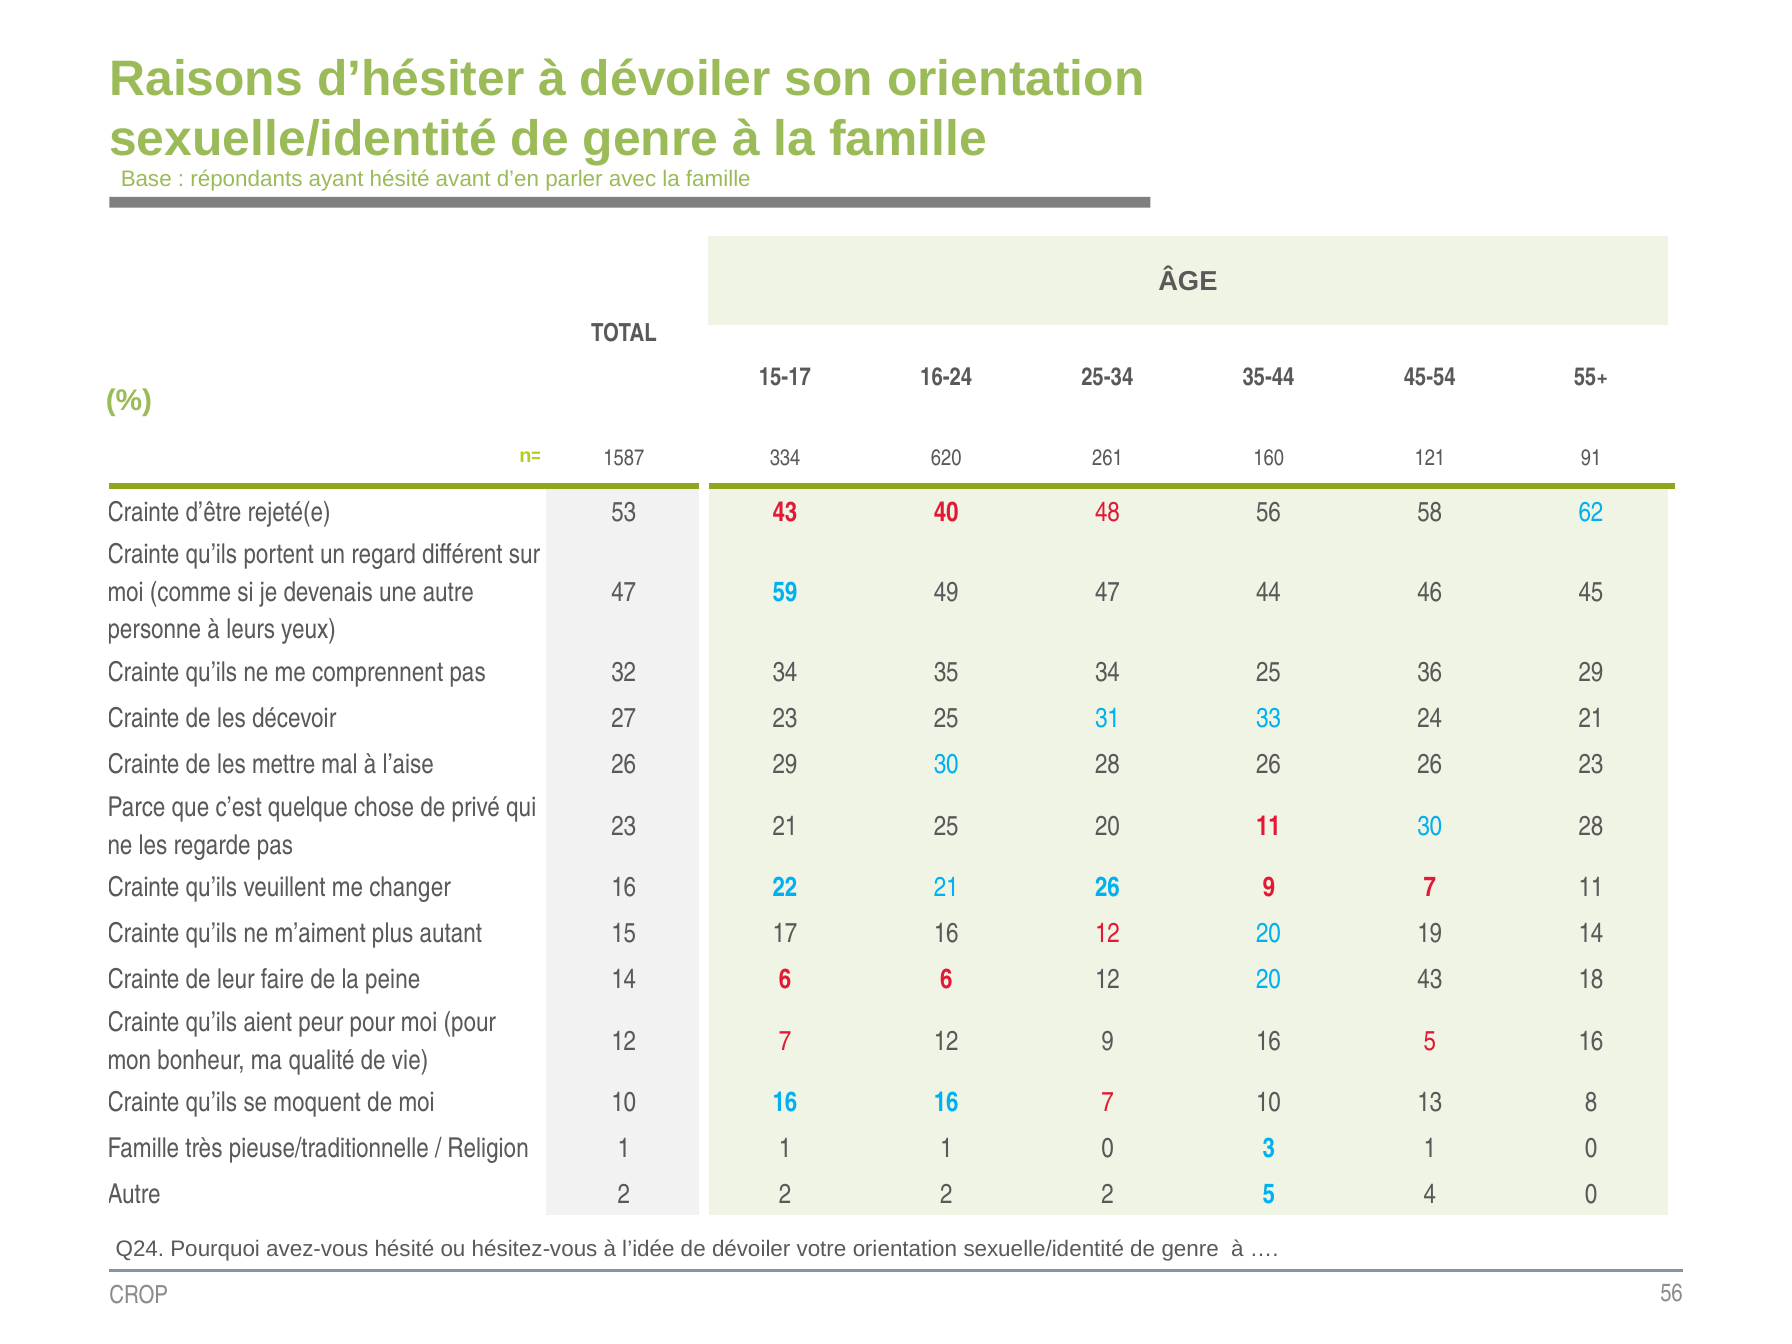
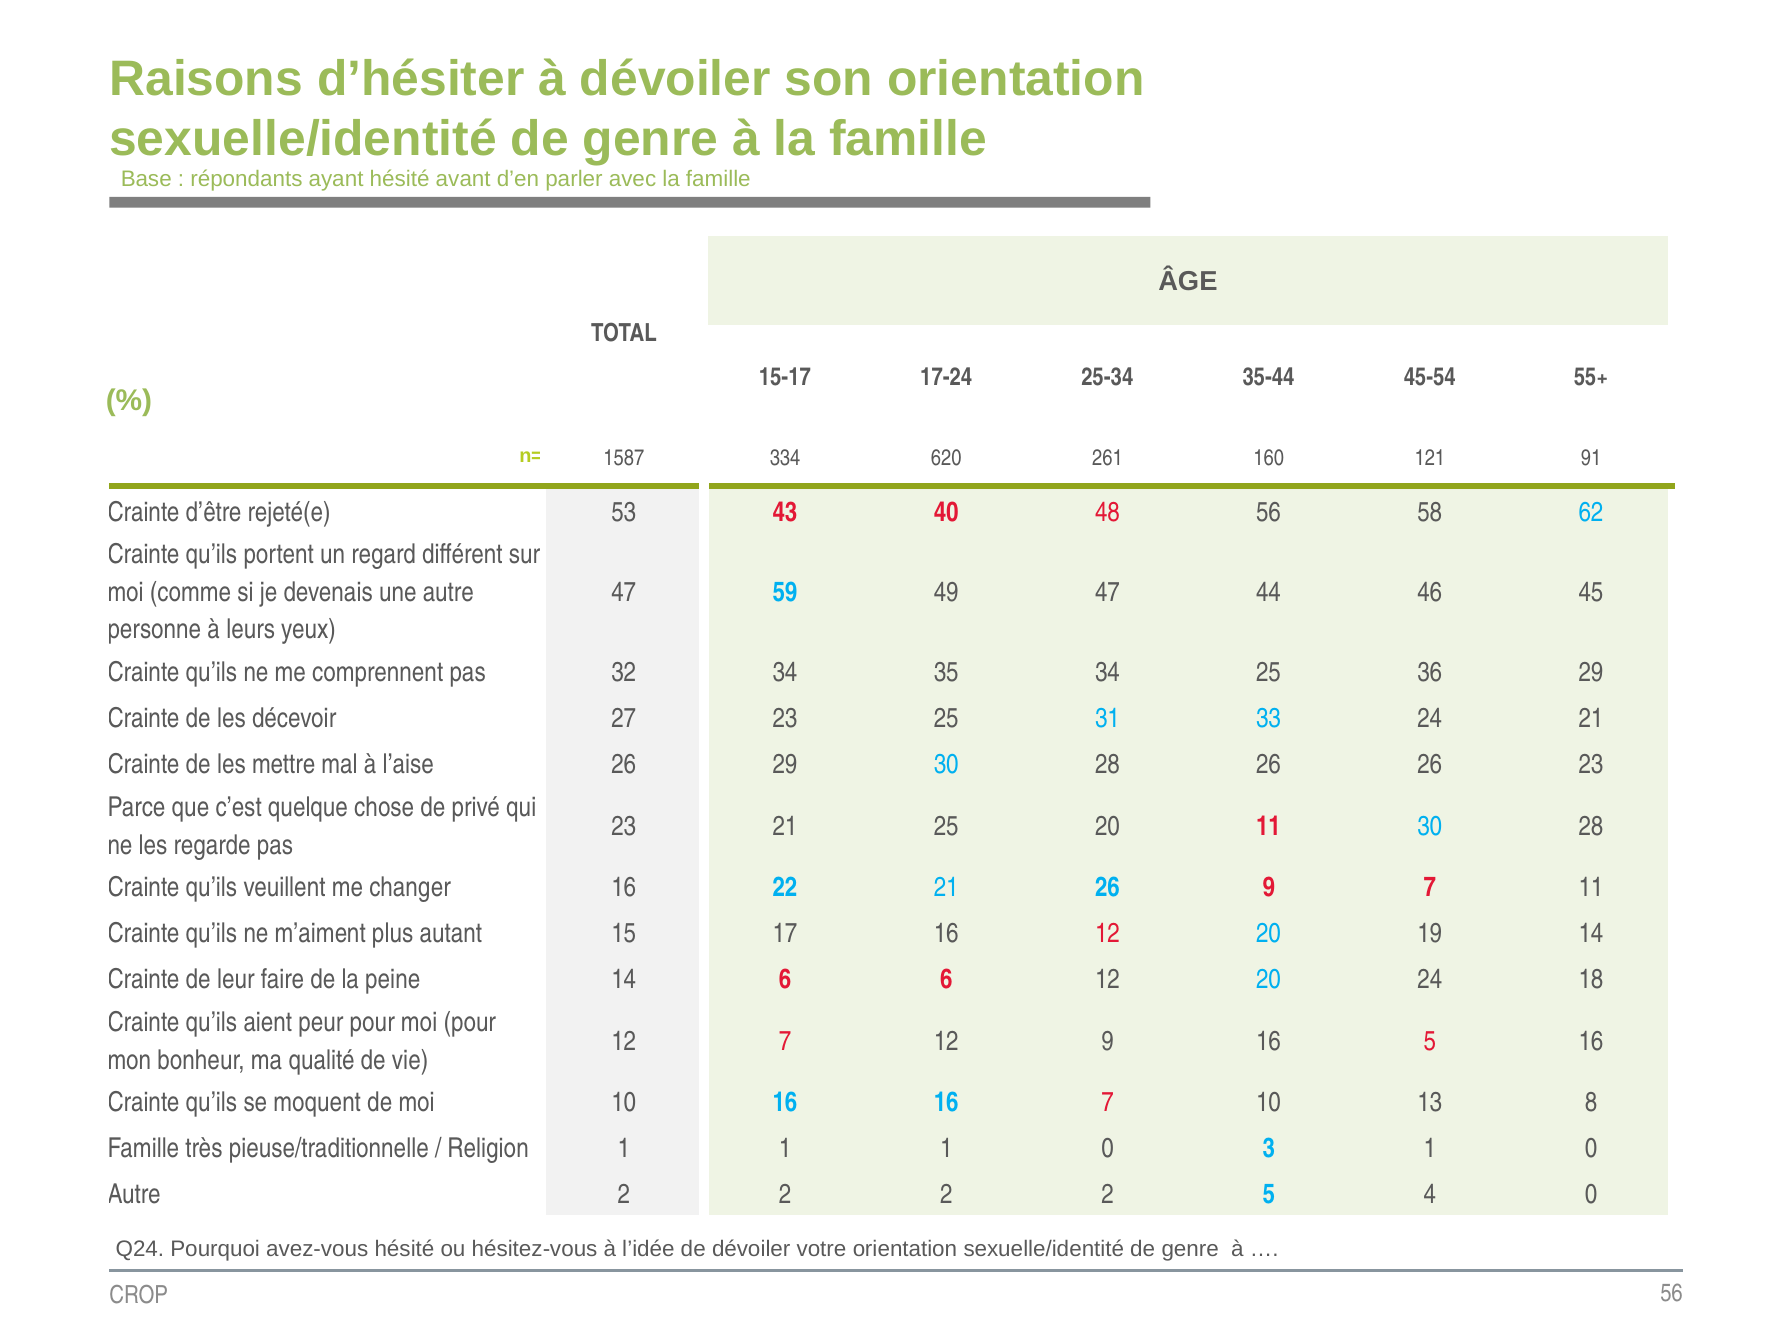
16-24: 16-24 -> 17-24 (946, 378)
20 43: 43 -> 24 (1430, 980)
